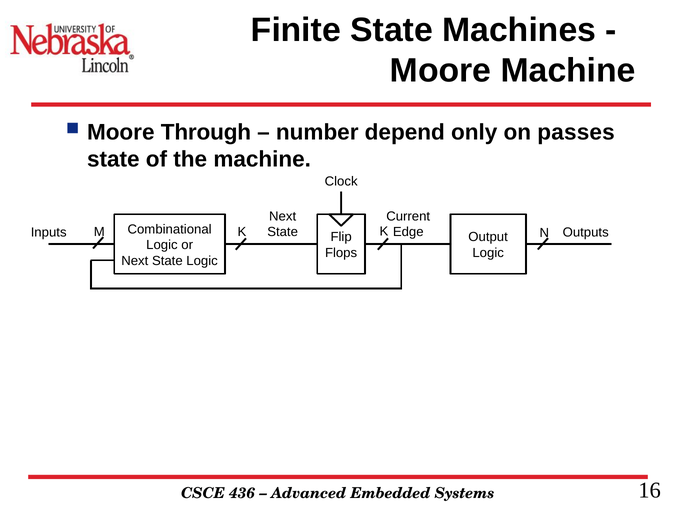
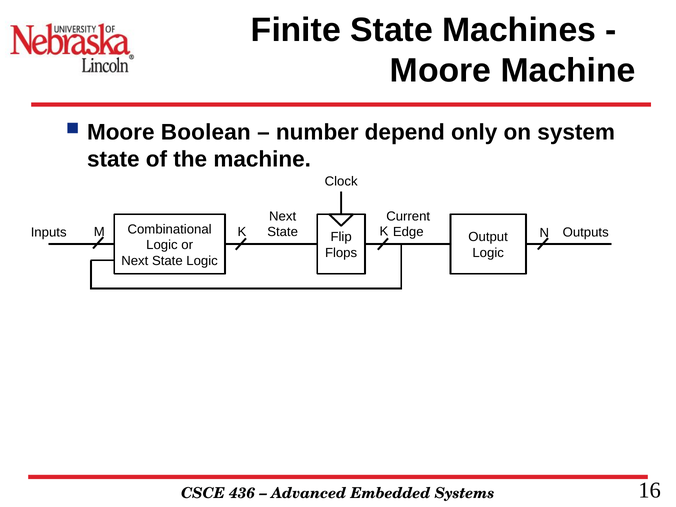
Through: Through -> Boolean (206, 132)
passes: passes -> system (576, 132)
